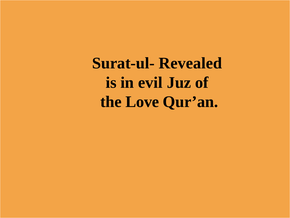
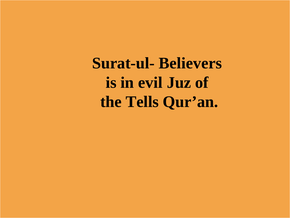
Revealed: Revealed -> Believers (190, 63)
Love: Love -> Tells (142, 102)
